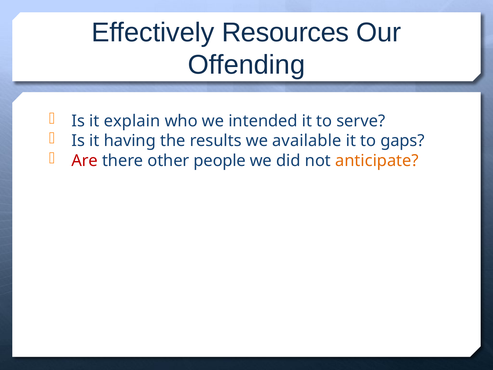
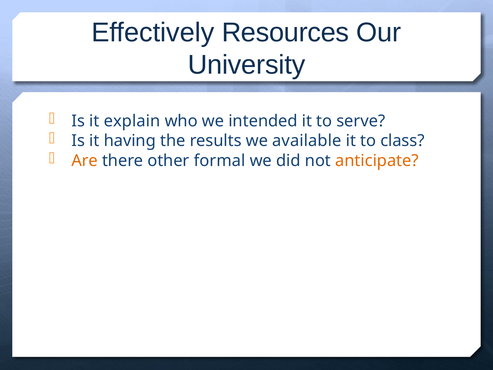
Offending: Offending -> University (246, 65)
gaps: gaps -> class (402, 141)
Are colour: red -> orange (85, 161)
people: people -> formal (220, 161)
